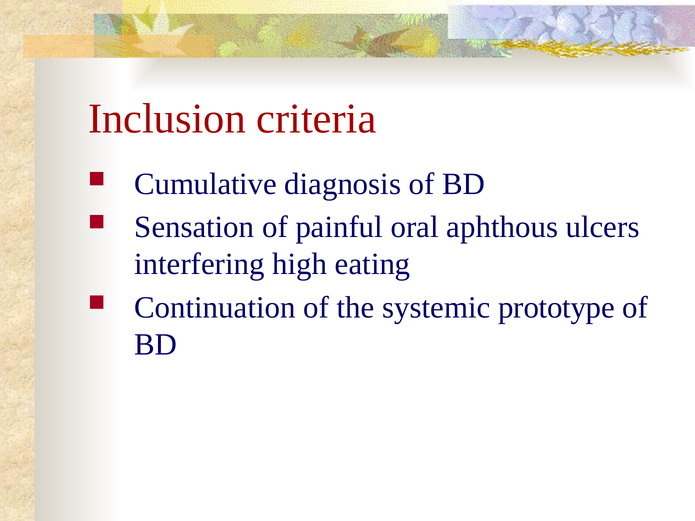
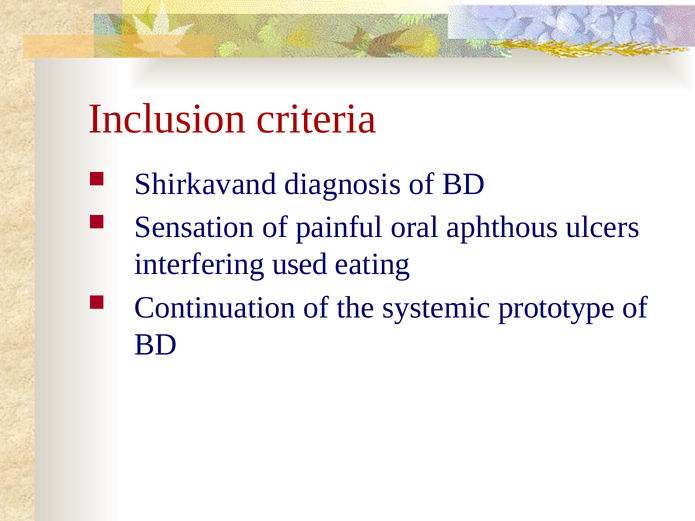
Cumulative: Cumulative -> Shirkavand (205, 184)
high: high -> used (300, 264)
